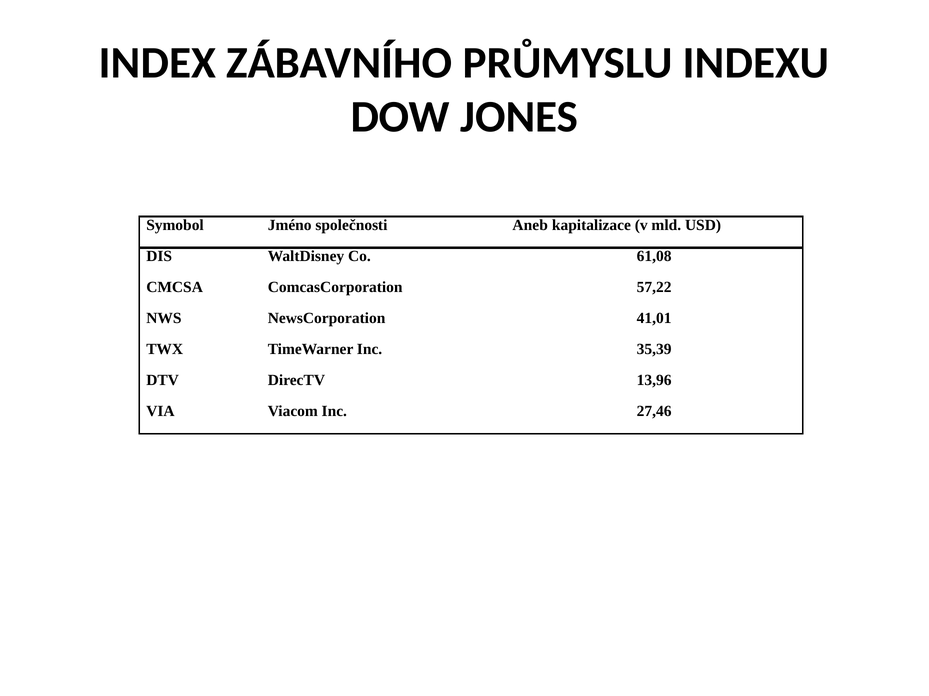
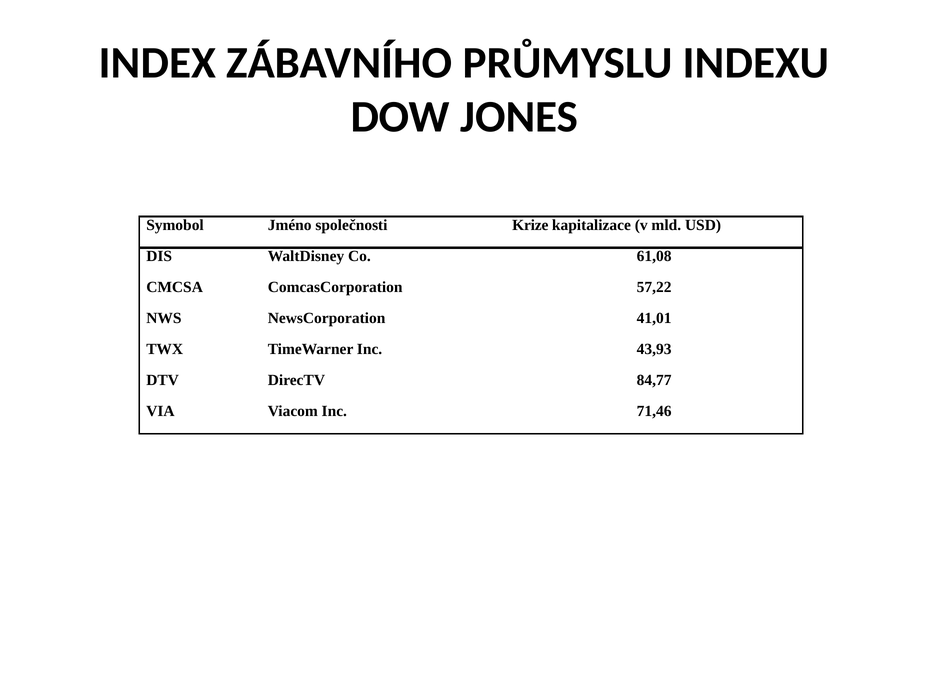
Aneb: Aneb -> Krize (530, 225)
35,39: 35,39 -> 43,93 (654, 350)
13,96: 13,96 -> 84,77 (654, 381)
27,46: 27,46 -> 71,46 (654, 412)
